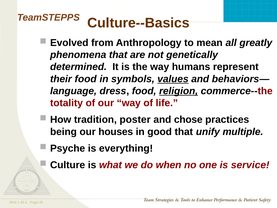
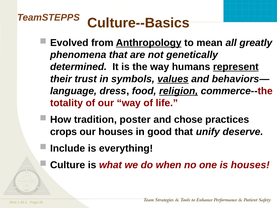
Anthropology underline: none -> present (149, 43)
represent underline: none -> present (236, 67)
their food: food -> trust (86, 79)
being: being -> crops (63, 132)
multiple: multiple -> deserve (243, 132)
Psyche: Psyche -> Include (68, 148)
is service: service -> houses (250, 165)
